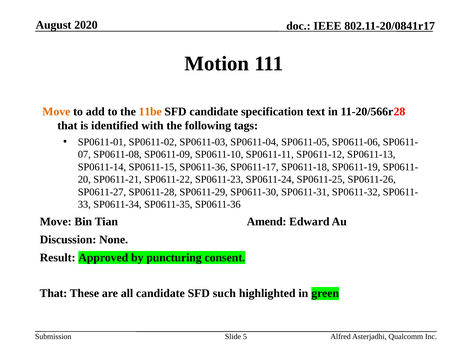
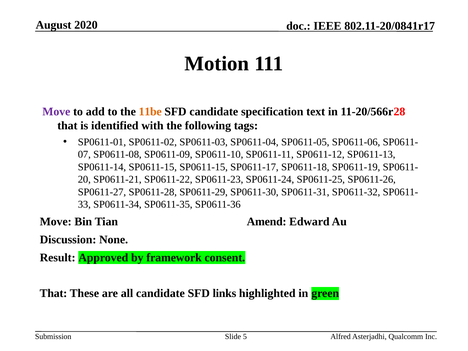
Move colour: orange -> purple (56, 112)
SP0611-15 SP0611-36: SP0611-36 -> SP0611-15 (204, 167)
puncturing: puncturing -> framework (174, 258)
such: such -> links (224, 293)
